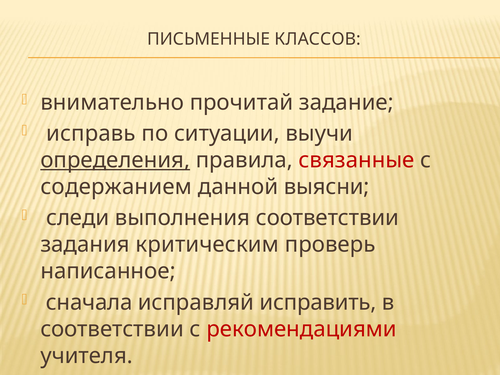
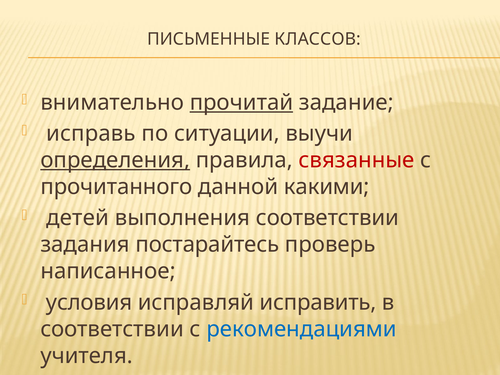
прочитай underline: none -> present (241, 102)
содержанием: содержанием -> прочитанного (116, 187)
выясни: выясни -> какими (327, 187)
следи: следи -> детей (78, 218)
критическим: критическим -> постарайтесь (207, 245)
сначала: сначала -> условия (89, 302)
рекомендациями colour: red -> blue (302, 329)
